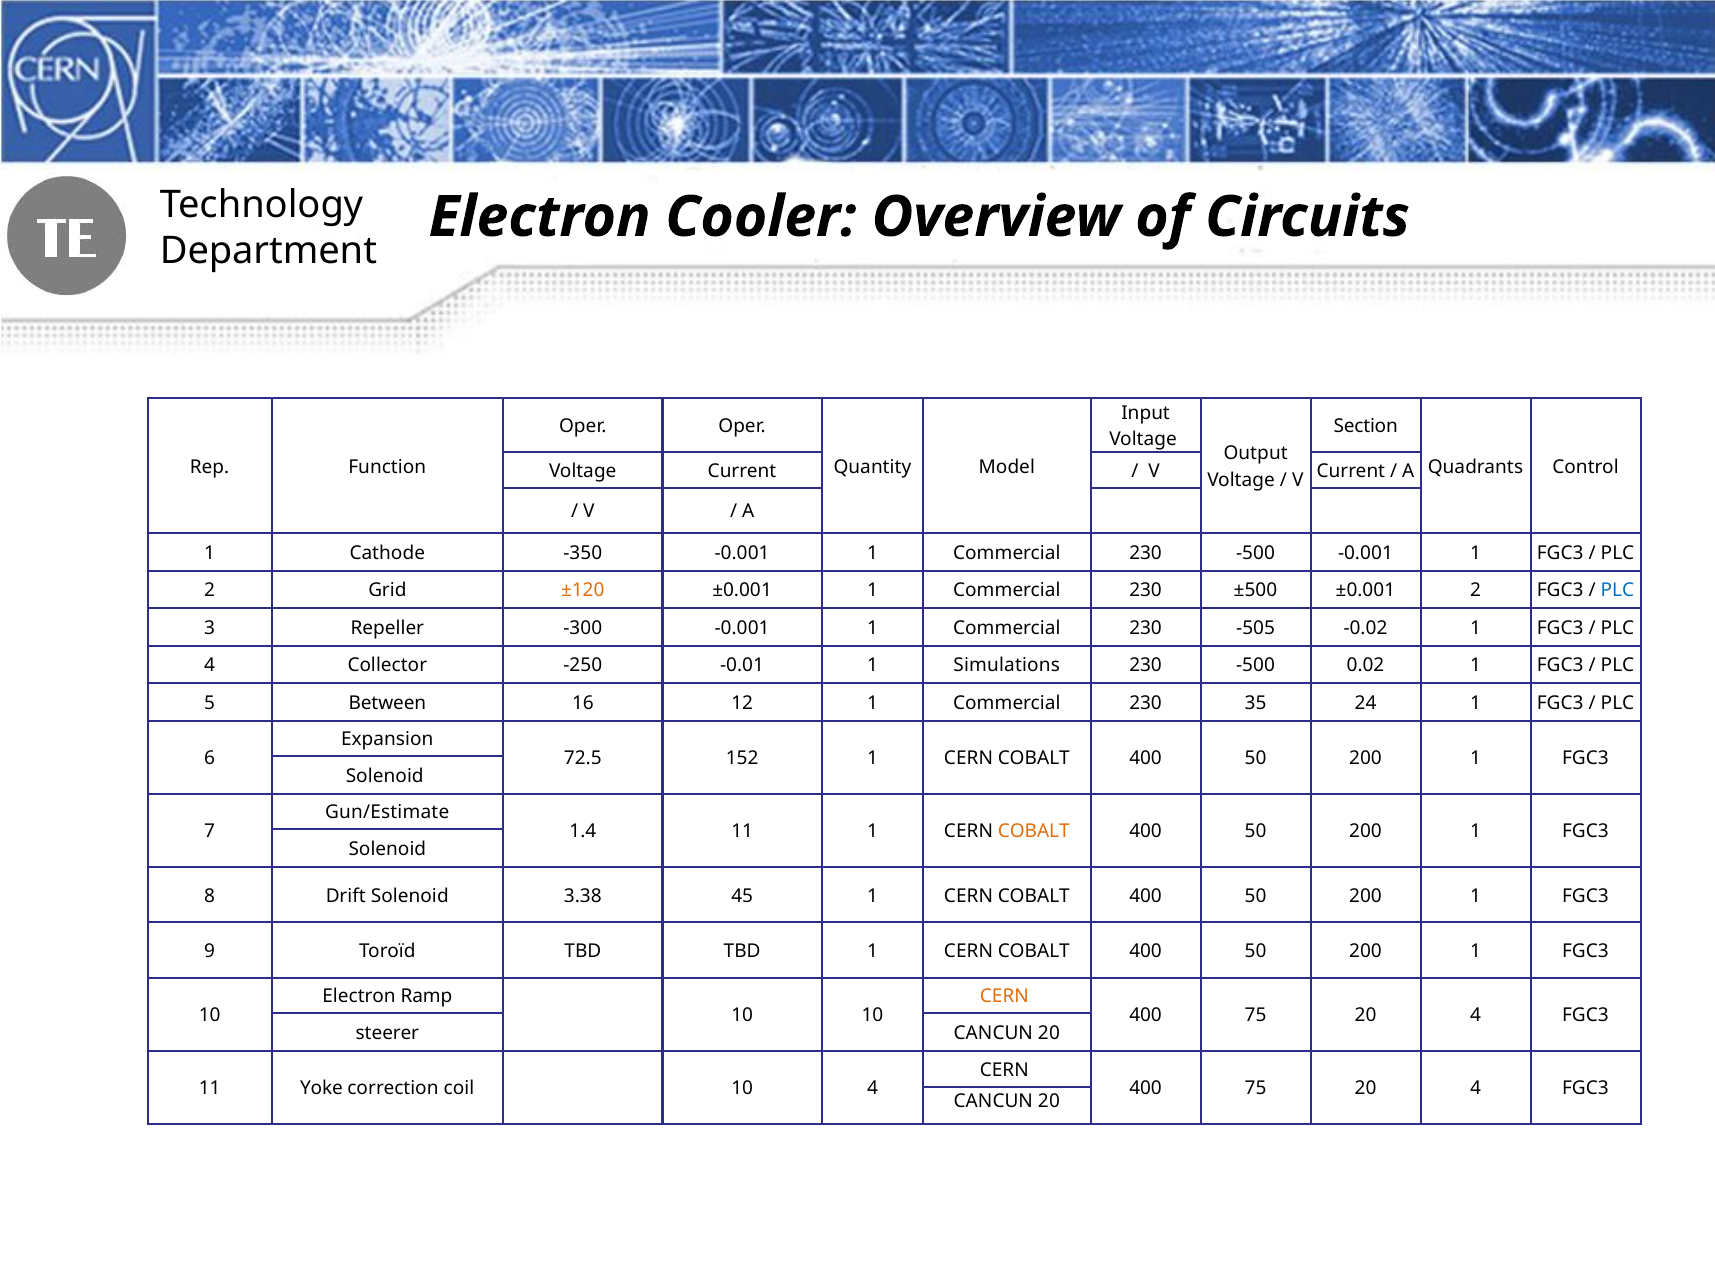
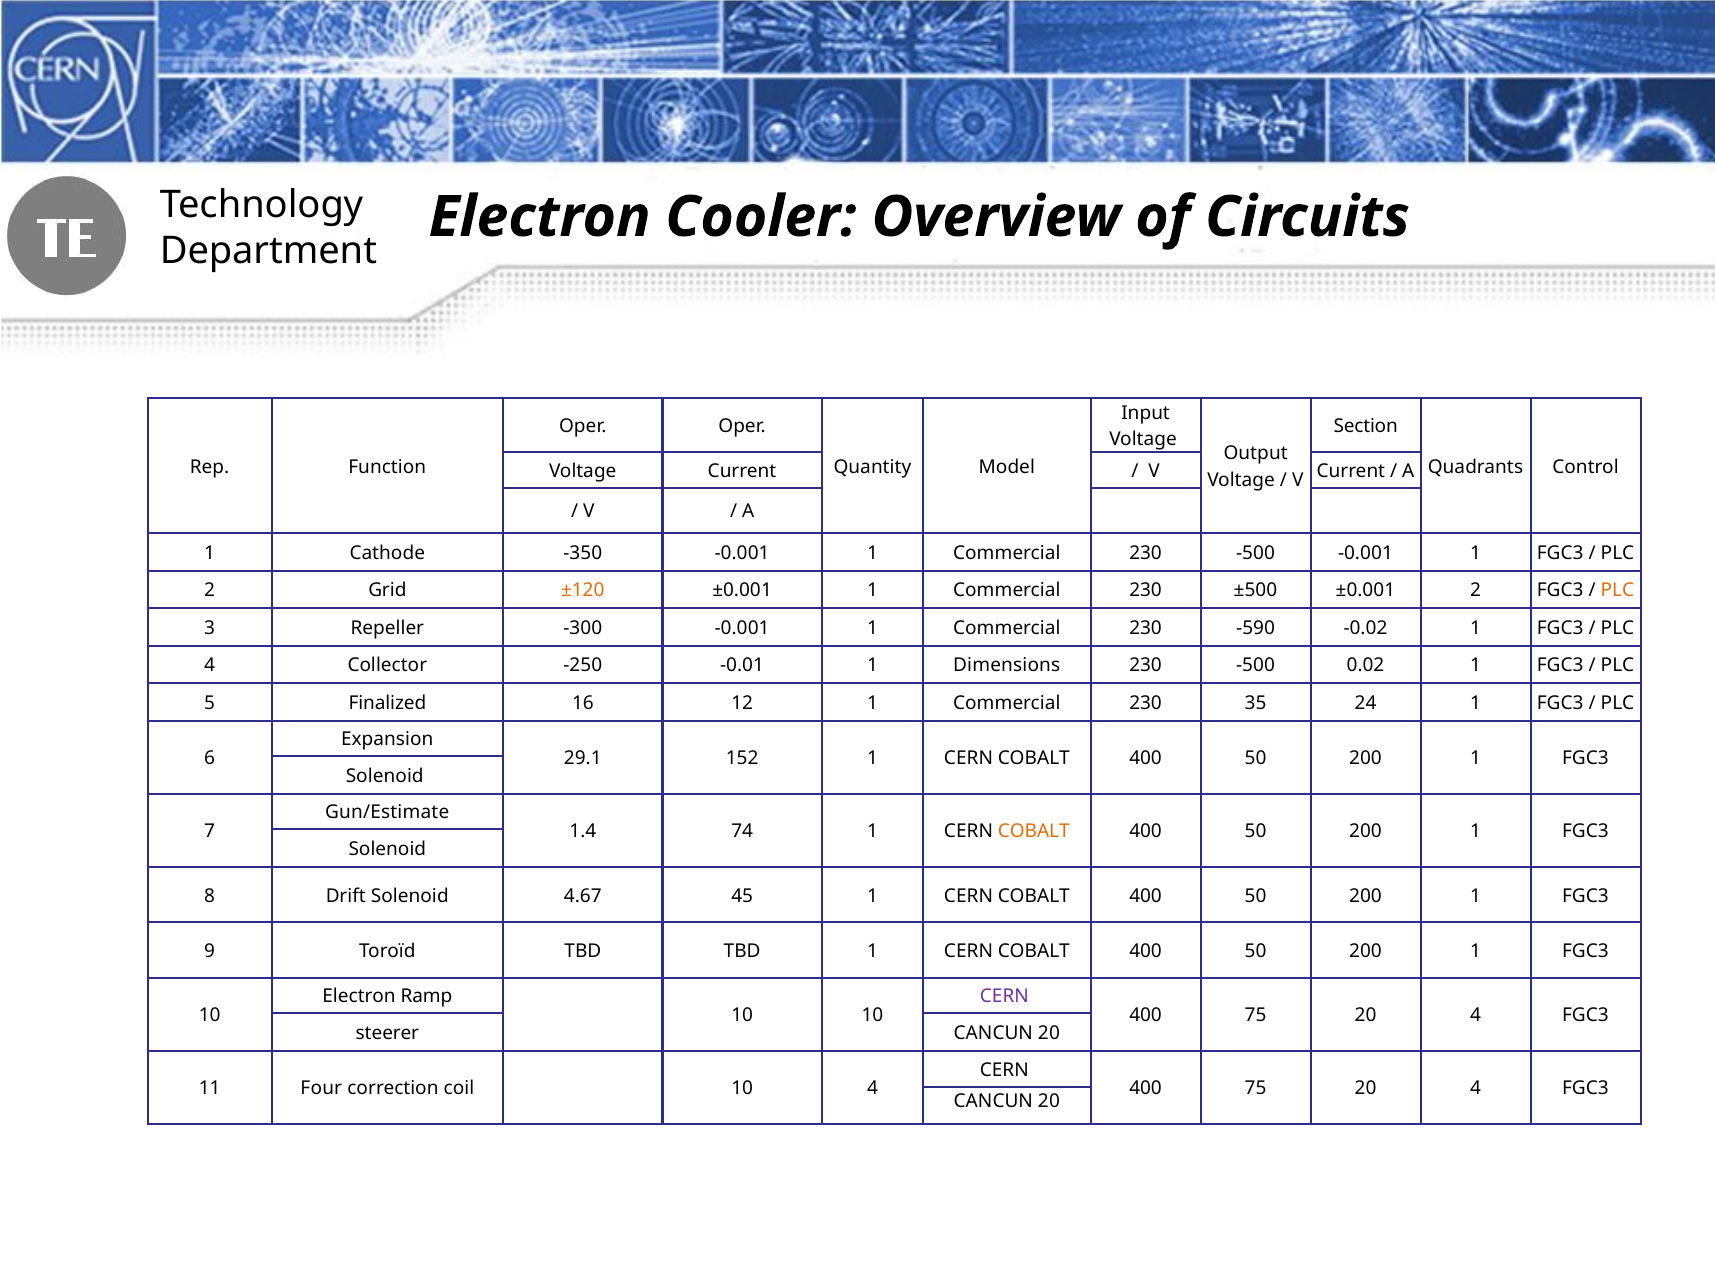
PLC colour: blue -> orange (1617, 591)
-505: -505 -> -590 (1256, 628)
Simulations: Simulations -> Dimensions (1007, 666)
Between: Between -> Finalized (387, 703)
72.5: 72.5 -> 29.1 (583, 758)
1.4 11: 11 -> 74 (742, 832)
3.38: 3.38 -> 4.67 (583, 896)
CERN colour: orange -> purple (1004, 997)
Yoke: Yoke -> Four (321, 1089)
